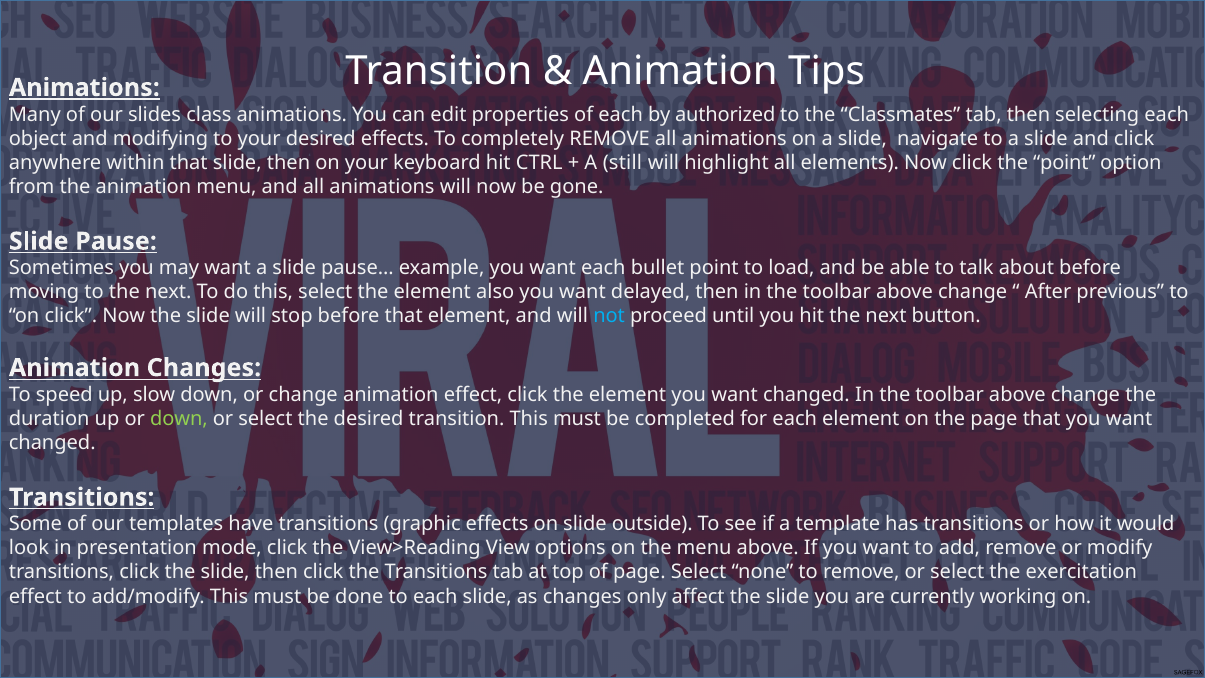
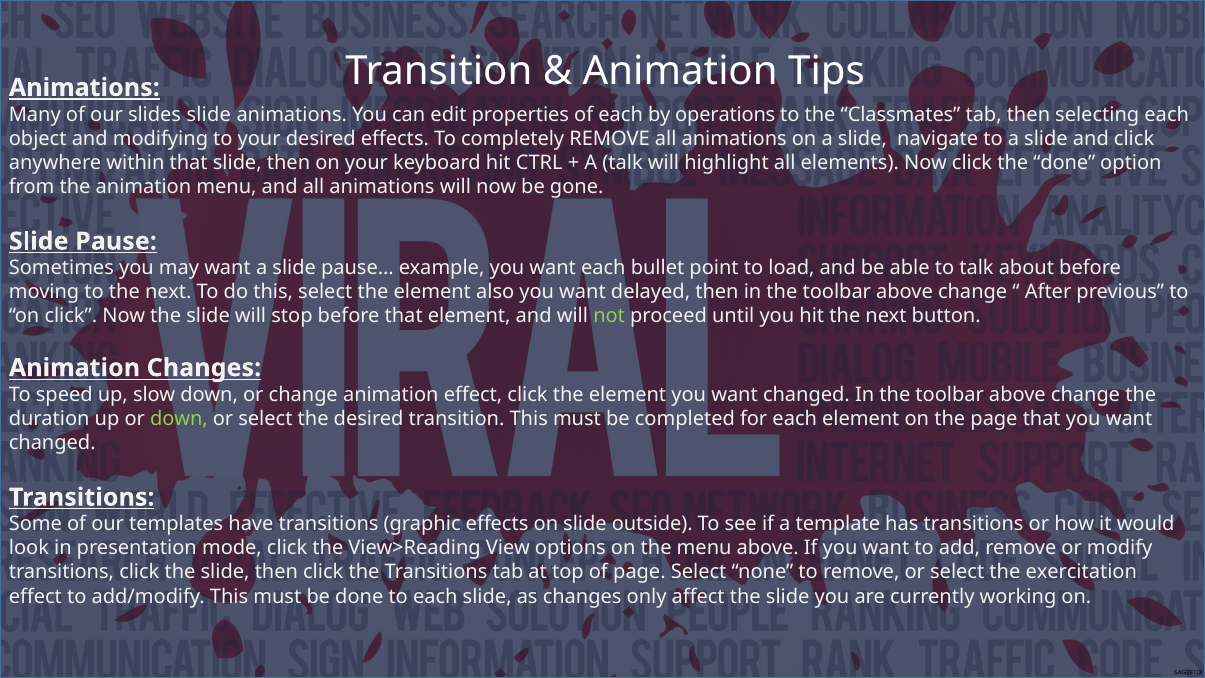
slides class: class -> slide (209, 114)
authorized: authorized -> operations (725, 114)
A still: still -> talk (623, 163)
the point: point -> done (1064, 163)
not colour: light blue -> light green (609, 316)
